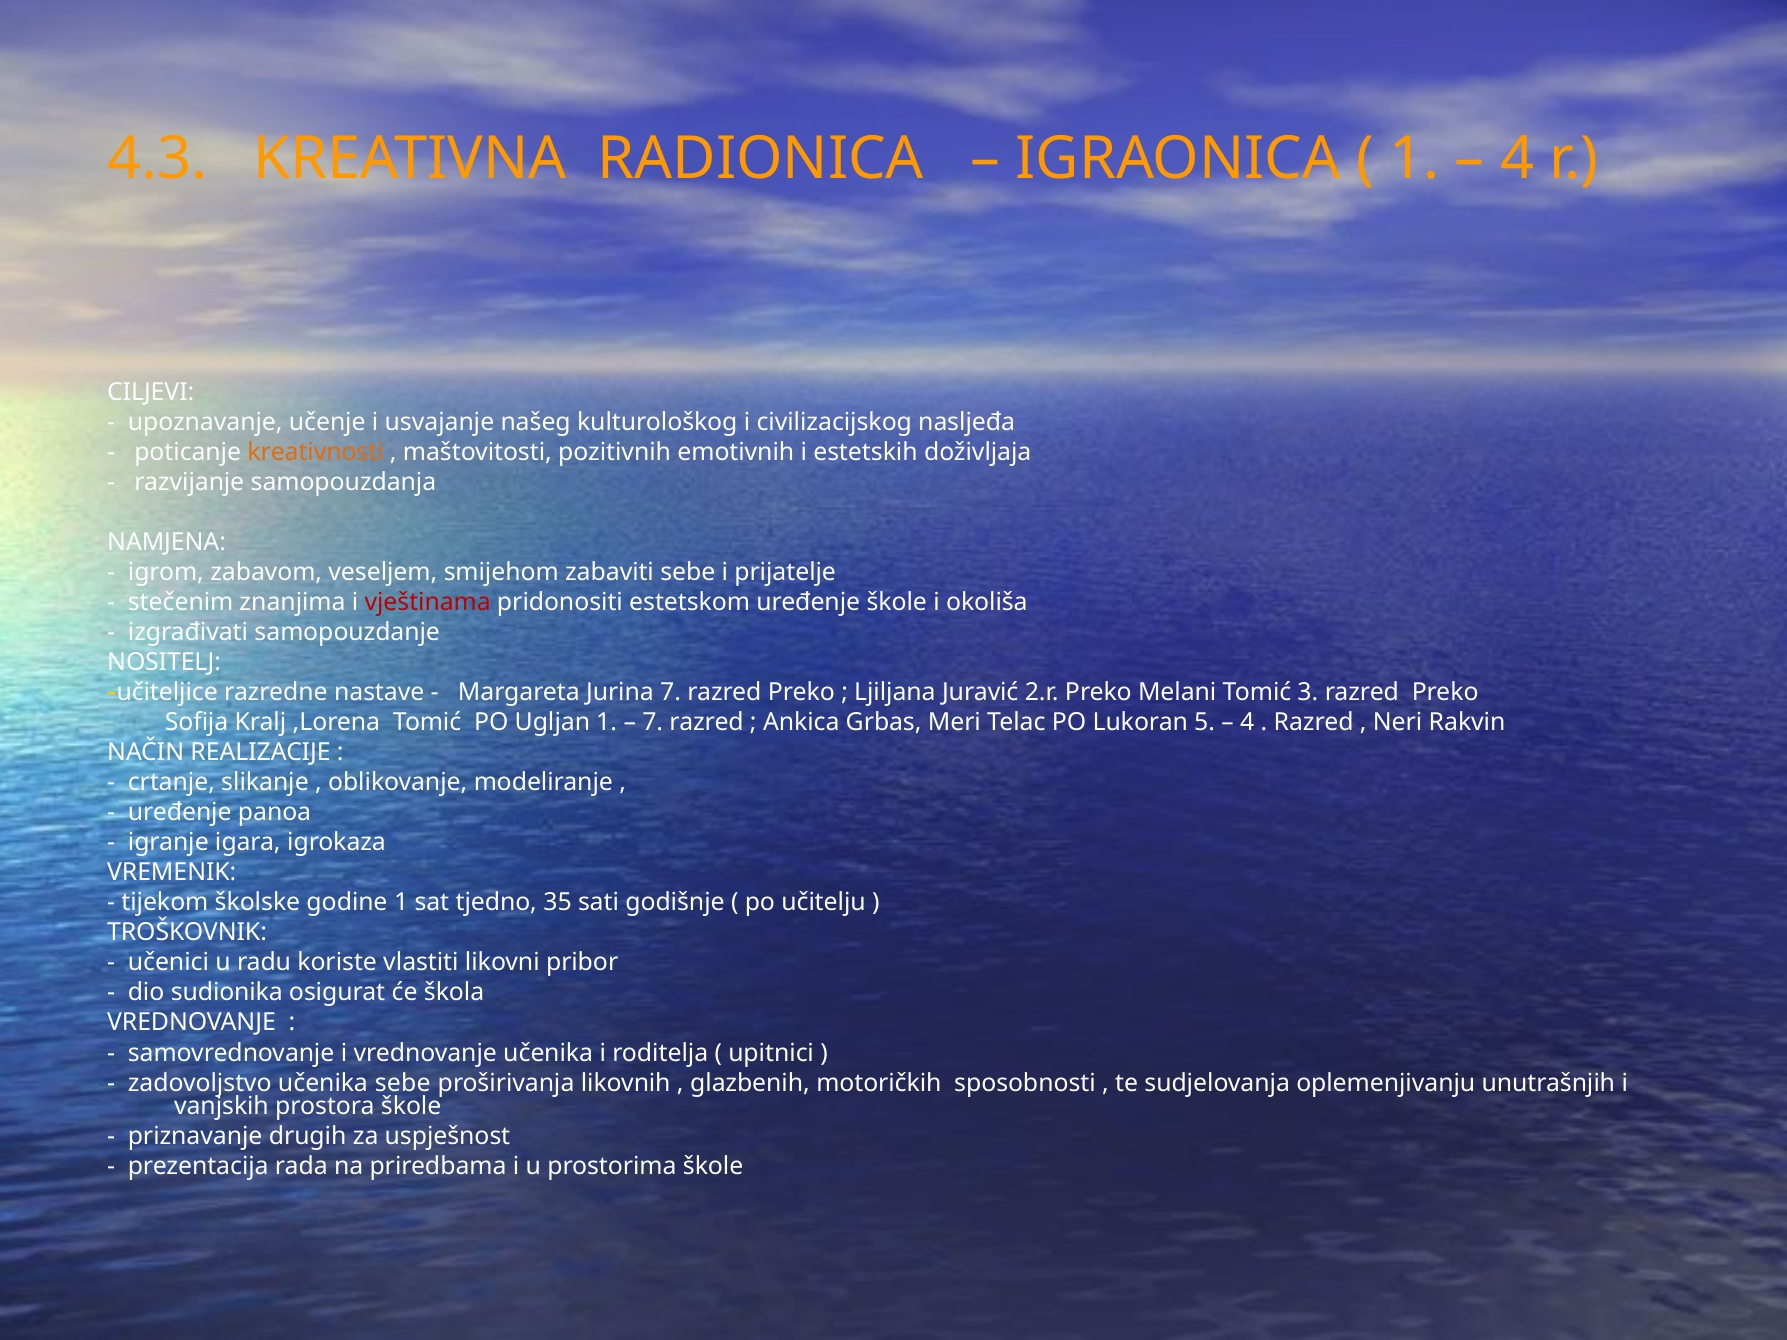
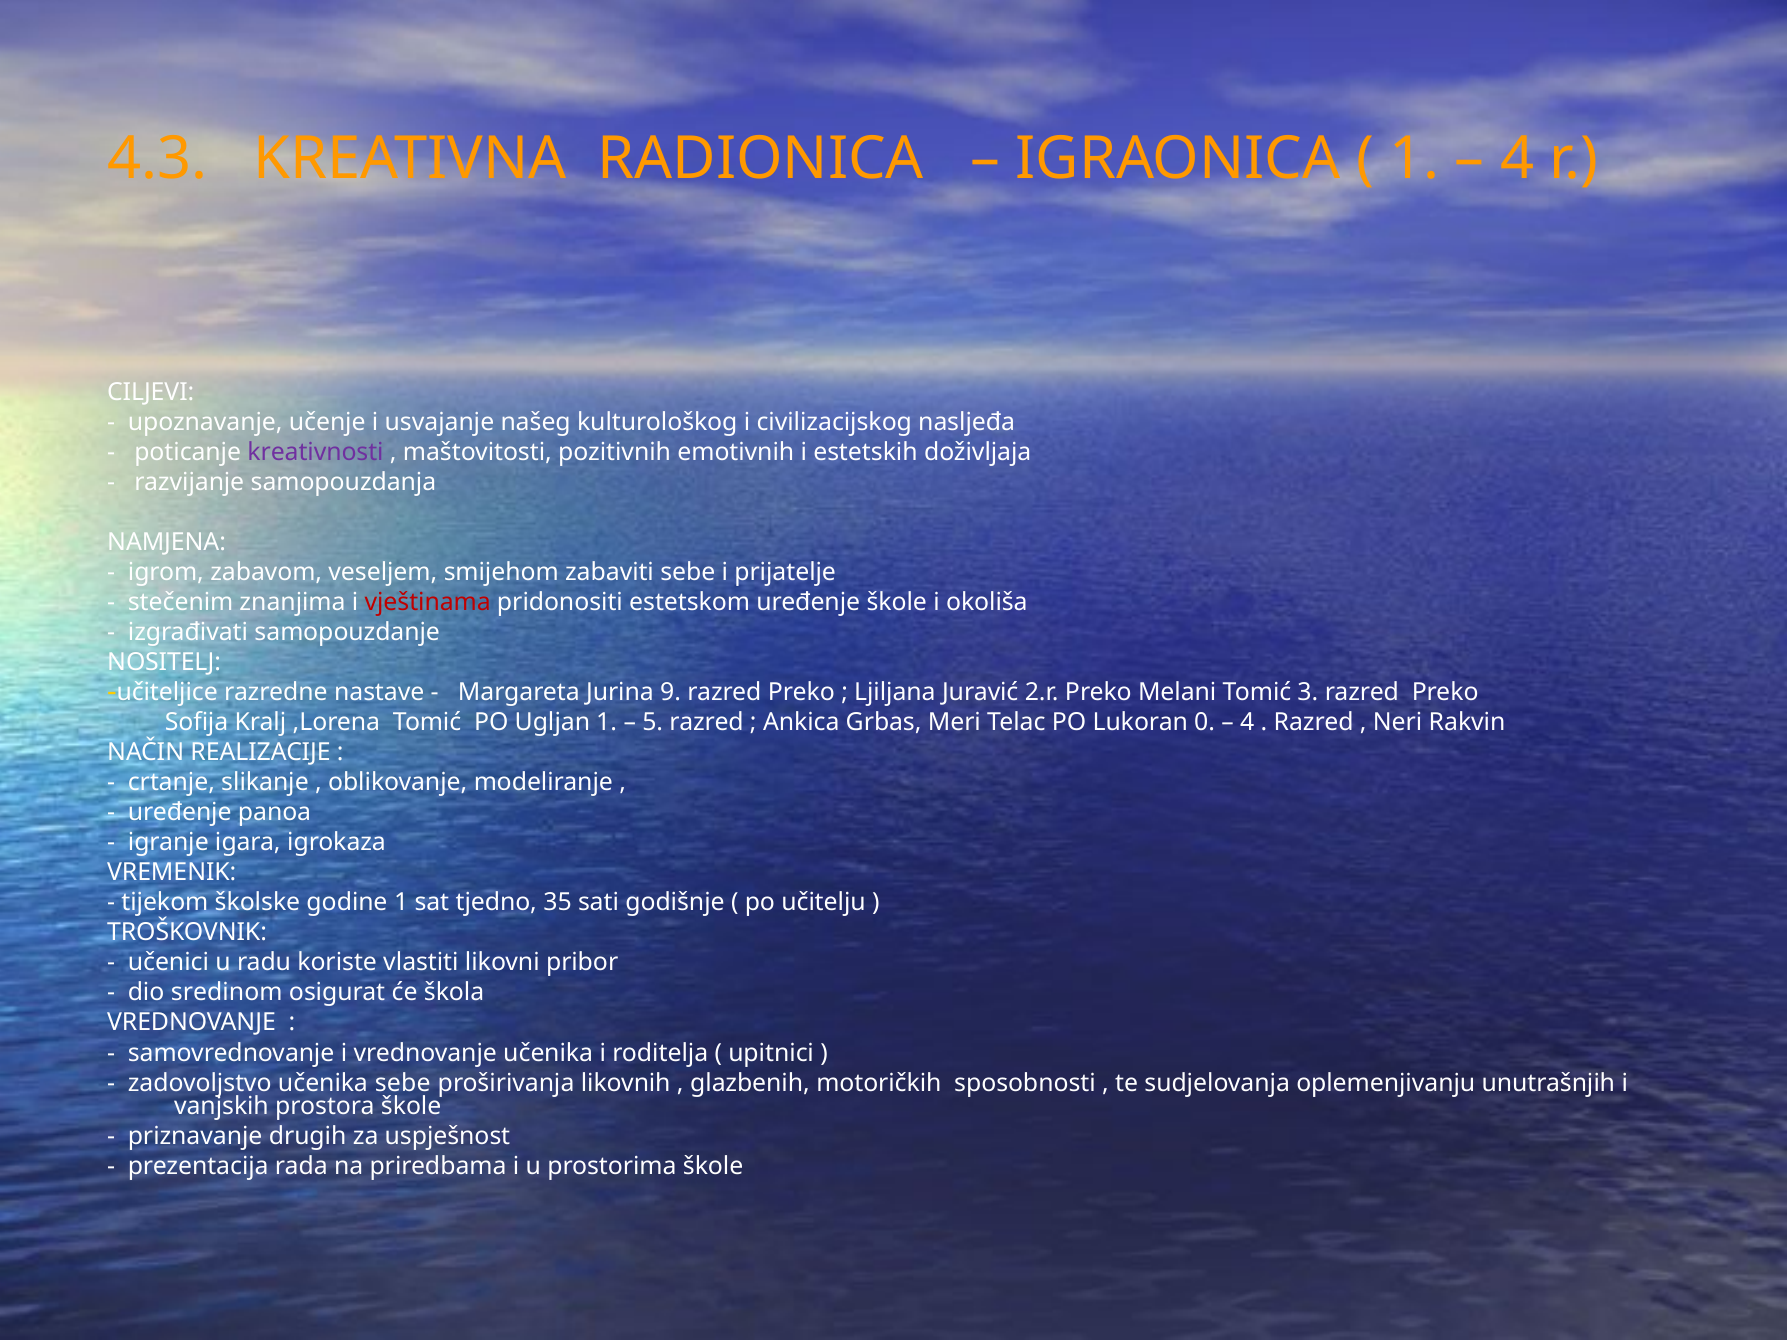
kreativnosti colour: orange -> purple (316, 452)
Jurina 7: 7 -> 9 (671, 693)
7: 7 -> 5 (653, 723)
5: 5 -> 0 (1205, 723)
sudionika: sudionika -> sredinom (227, 993)
